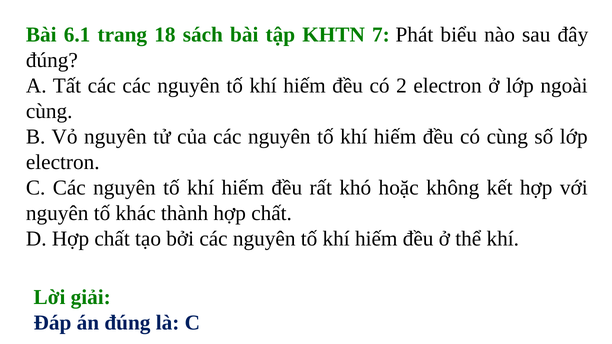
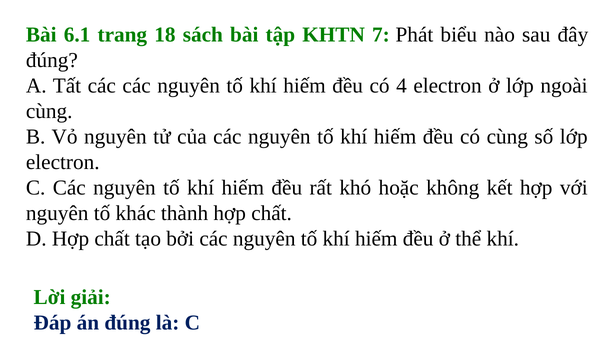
2: 2 -> 4 (401, 86)
